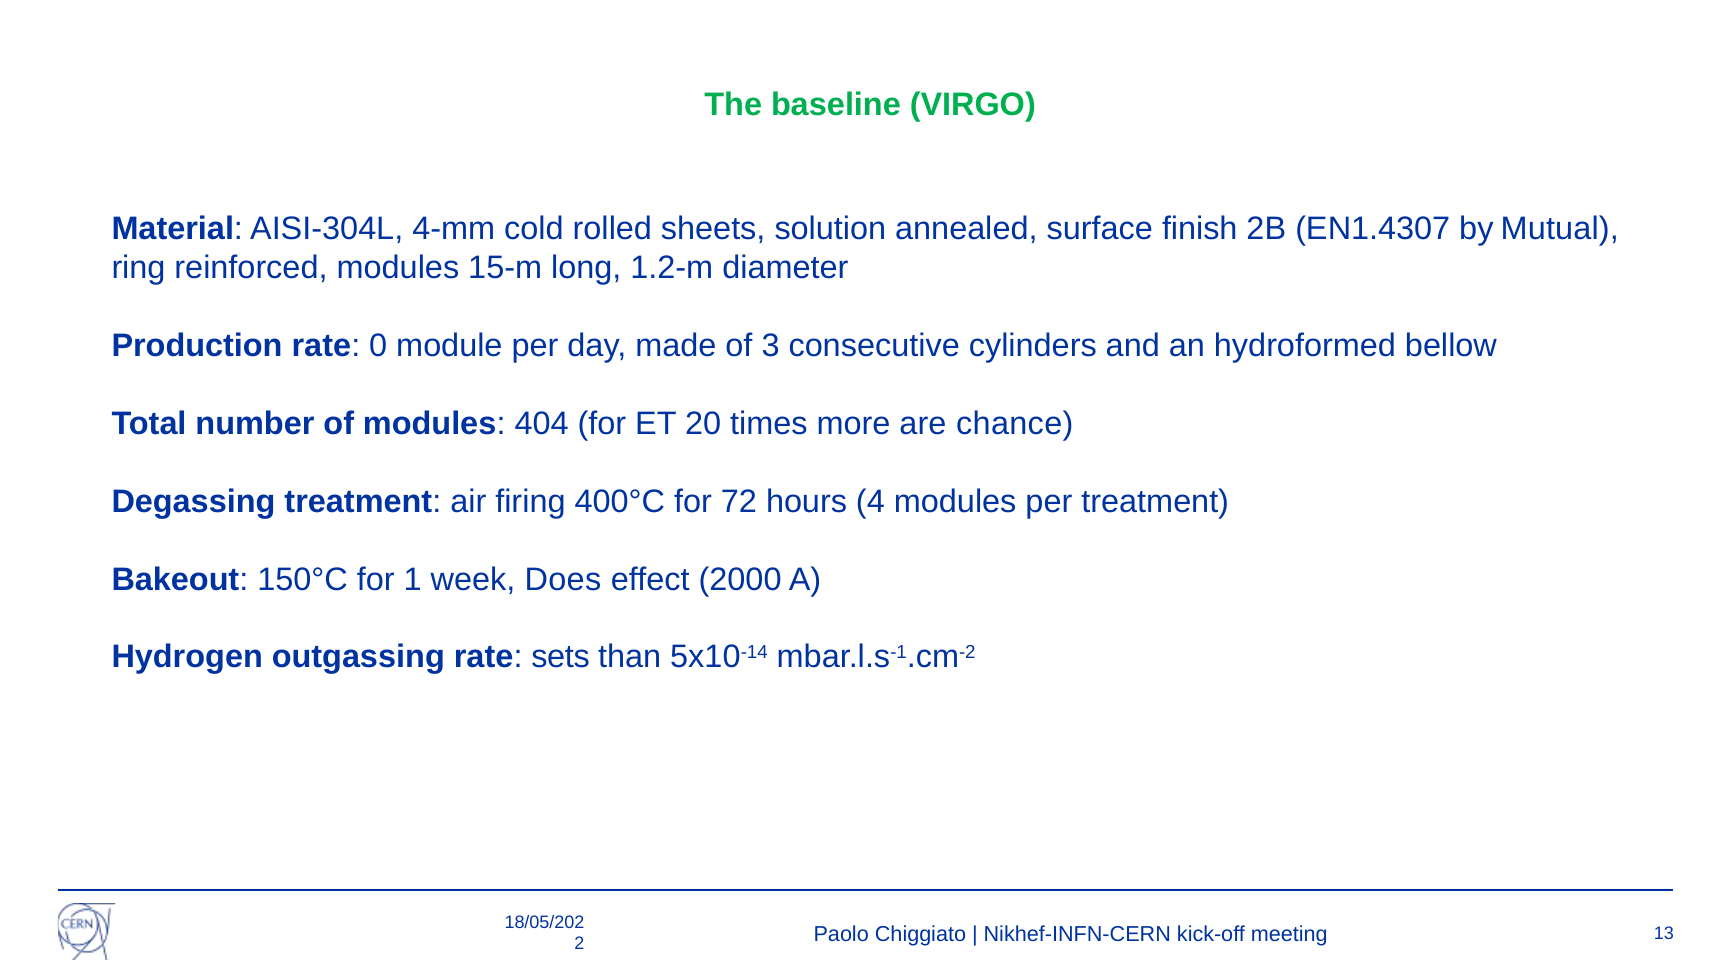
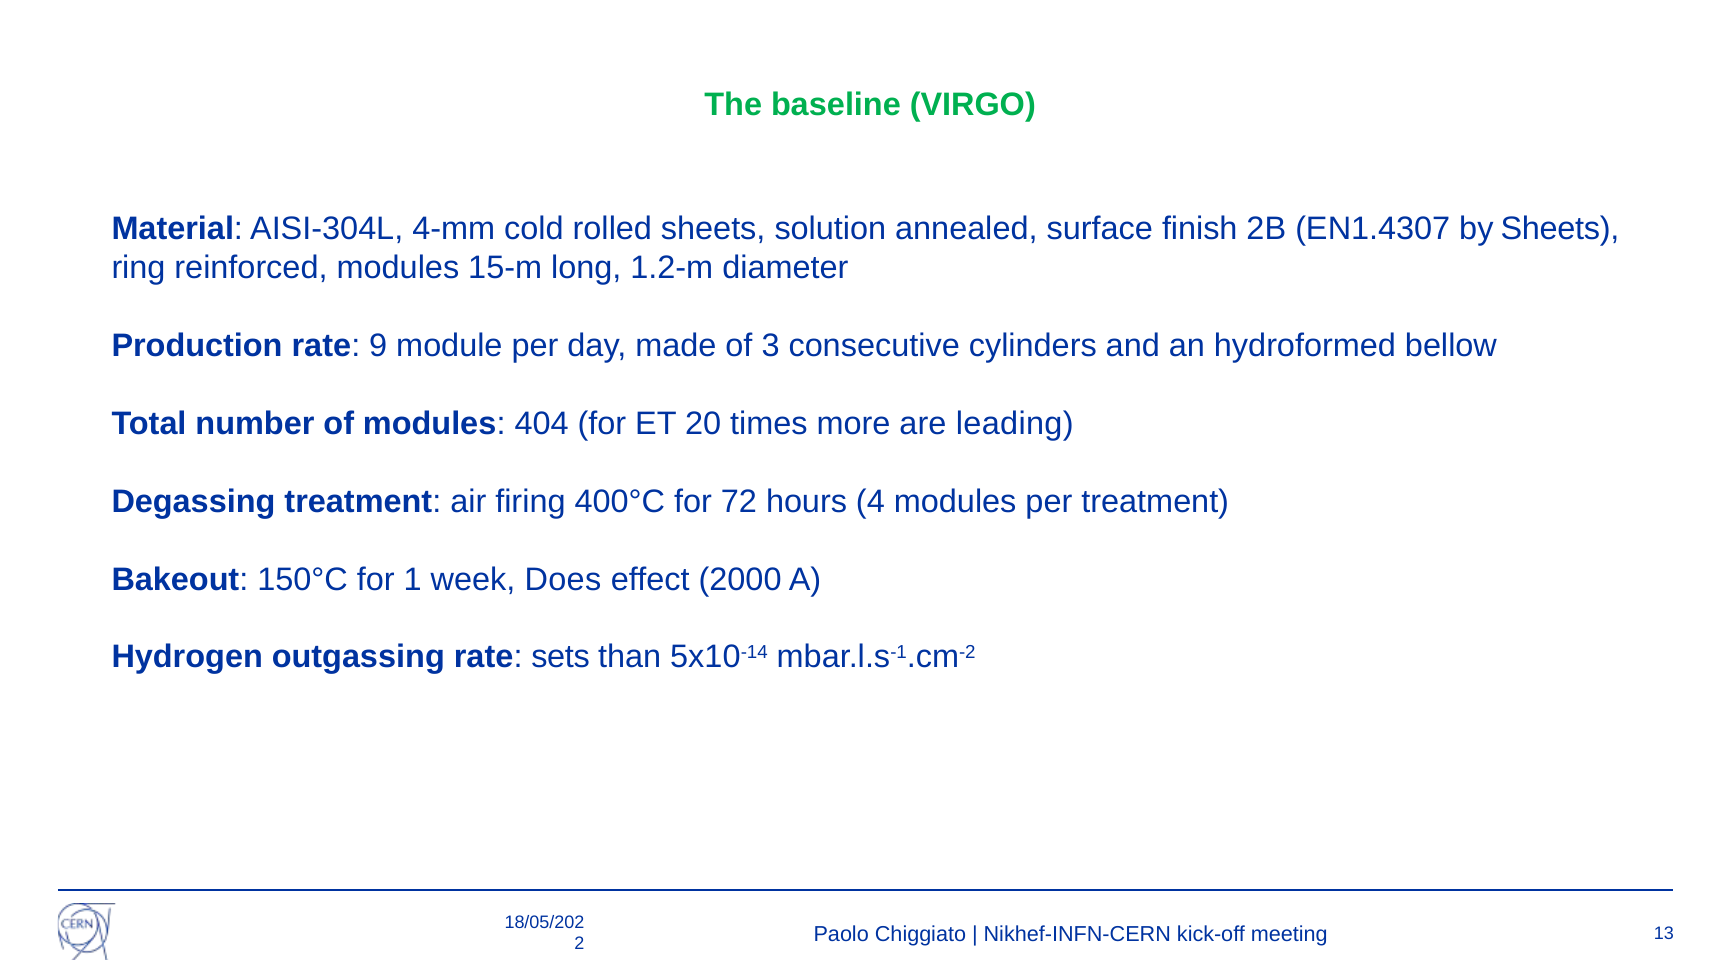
by Mutual: Mutual -> Sheets (1560, 229)
0: 0 -> 9 (378, 345)
chance: chance -> leading (1015, 423)
